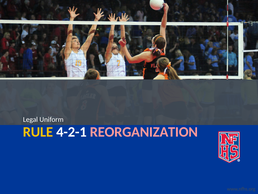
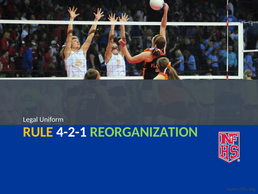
REORGANIZATION colour: pink -> light green (144, 132)
